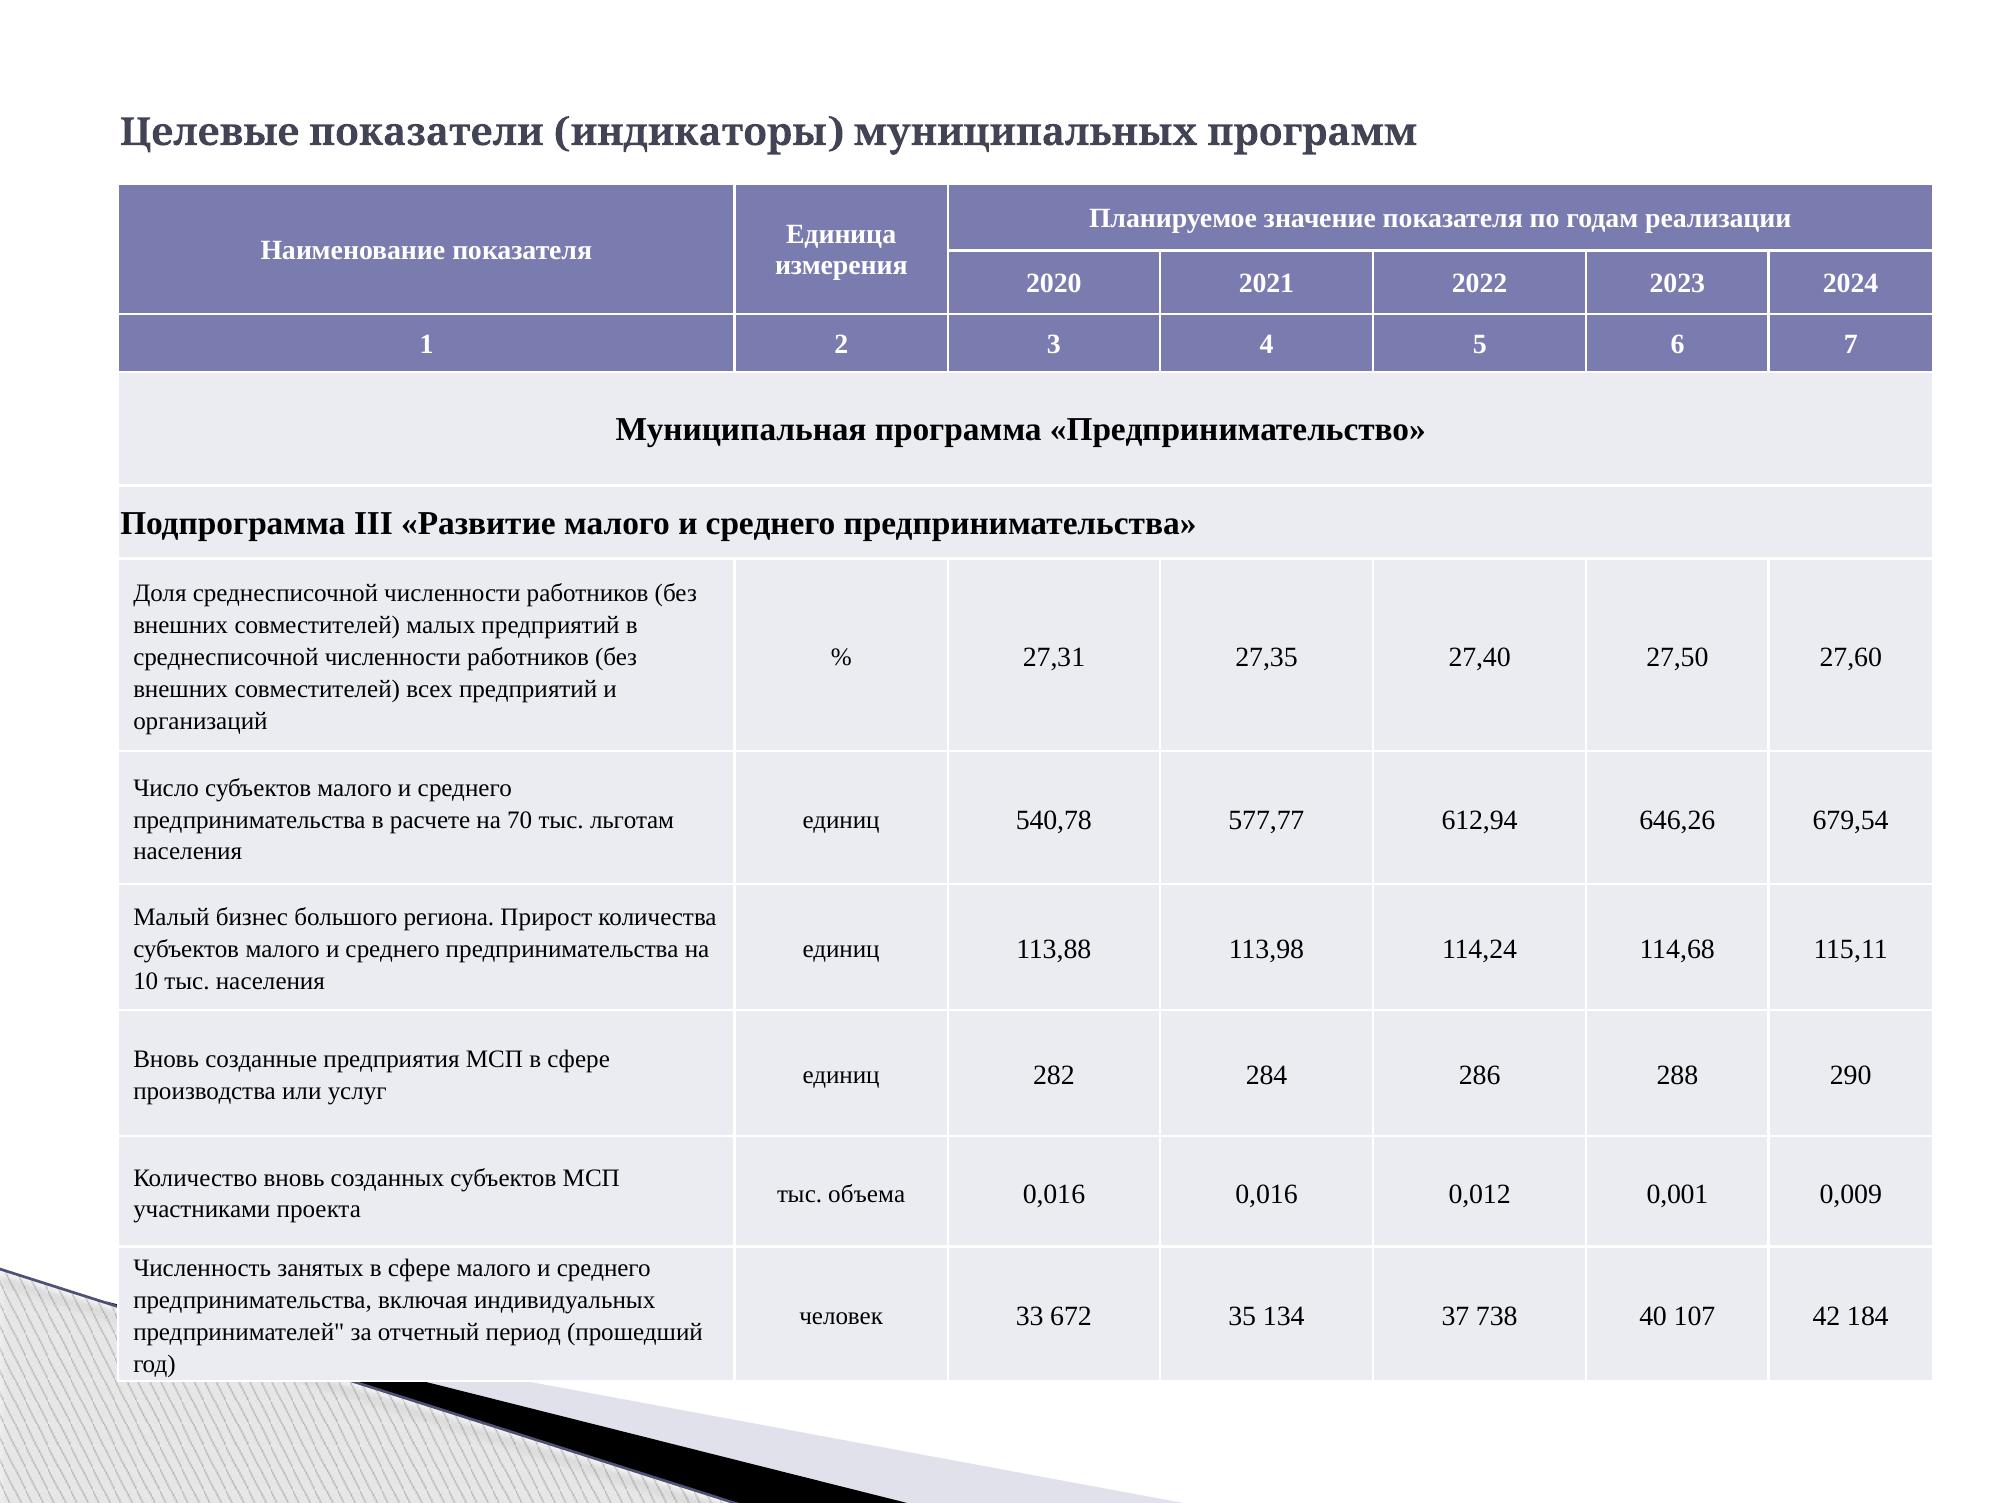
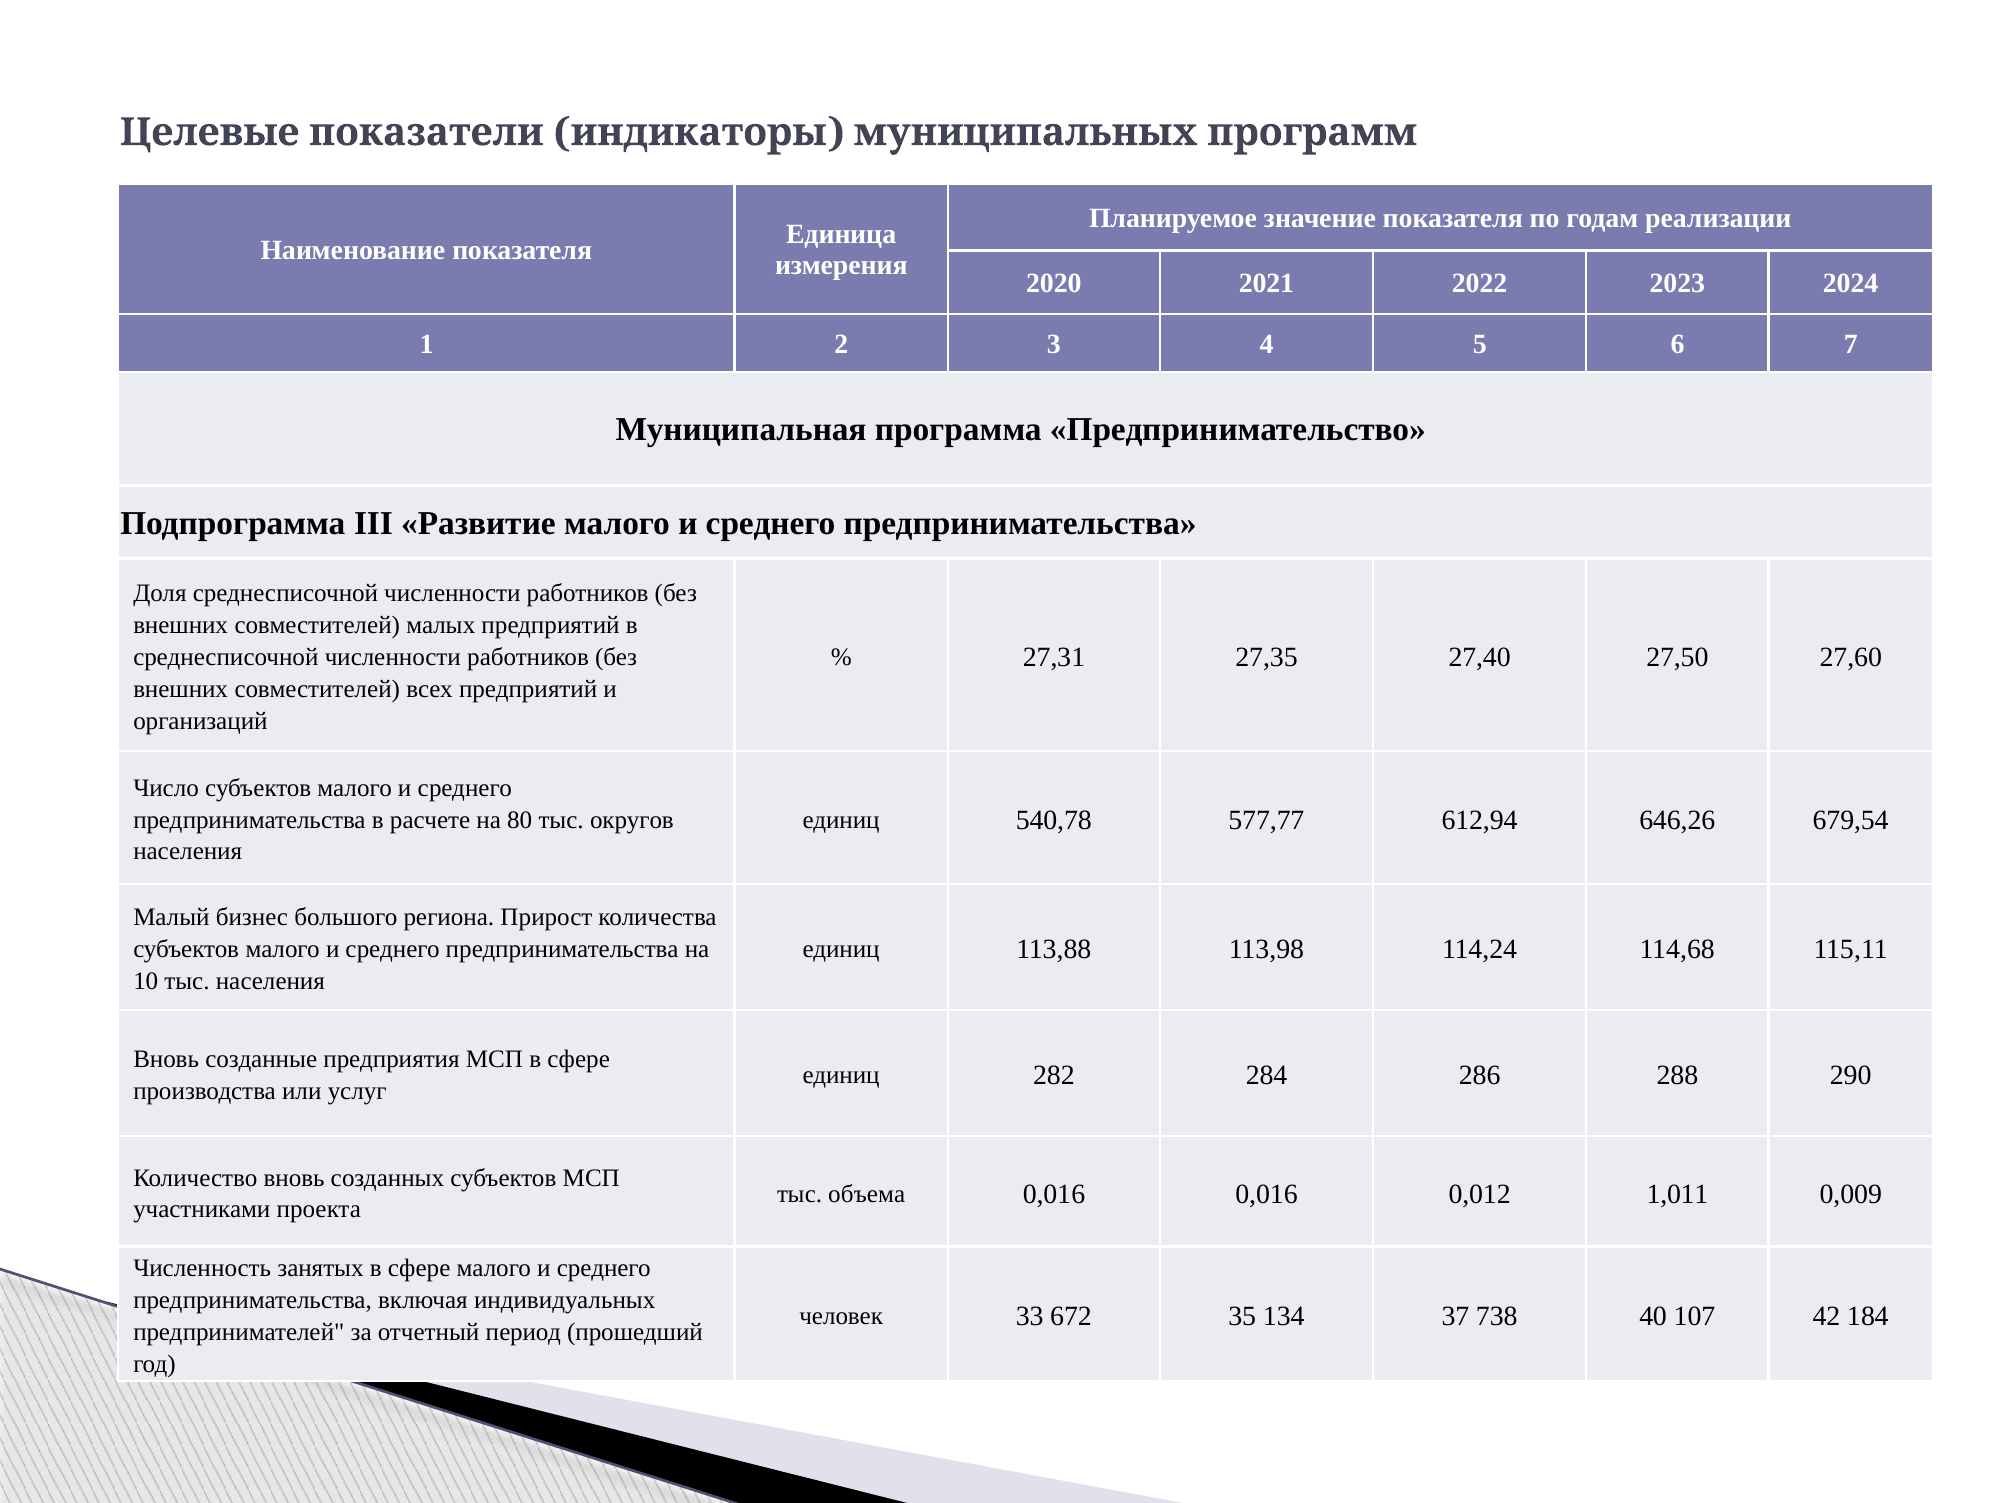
70: 70 -> 80 (520, 820)
льготам: льготам -> округов (632, 820)
0,001: 0,001 -> 1,011 (1677, 1194)
